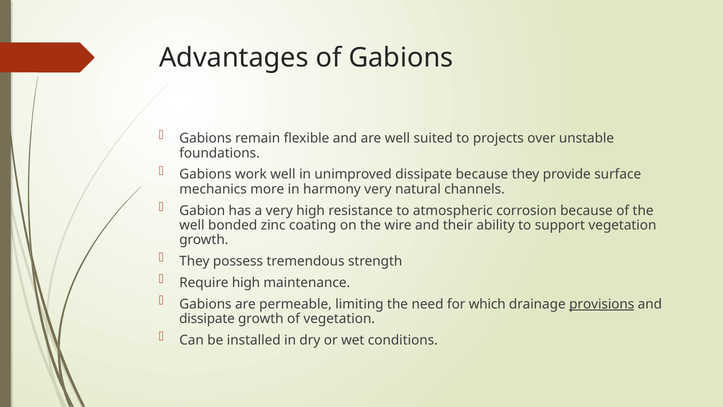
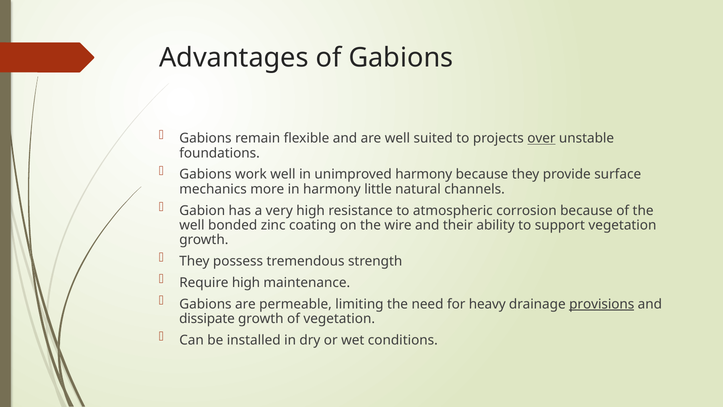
over underline: none -> present (541, 138)
unimproved dissipate: dissipate -> harmony (424, 174)
harmony very: very -> little (378, 189)
which: which -> heavy (487, 304)
